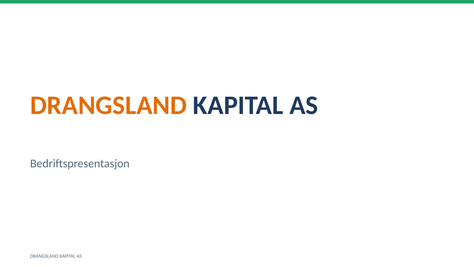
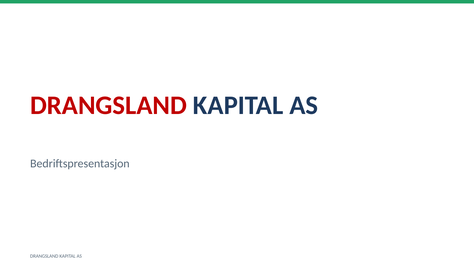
DRANGSLAND colour: orange -> red (109, 105)
